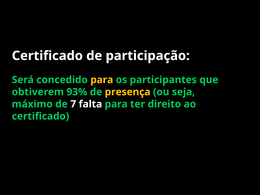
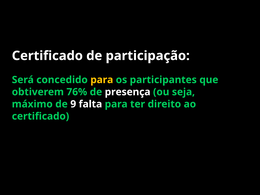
93%: 93% -> 76% (77, 92)
presença colour: yellow -> white (128, 92)
7: 7 -> 9 (73, 104)
